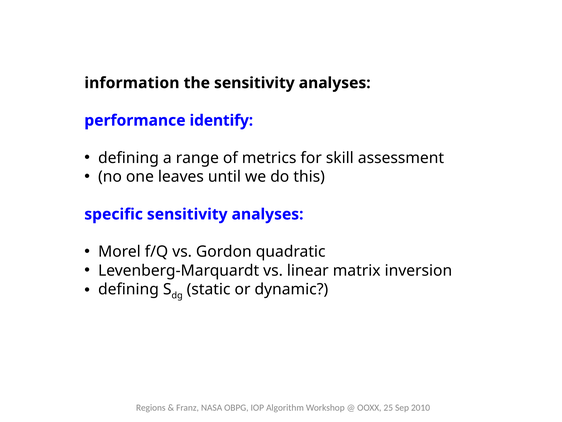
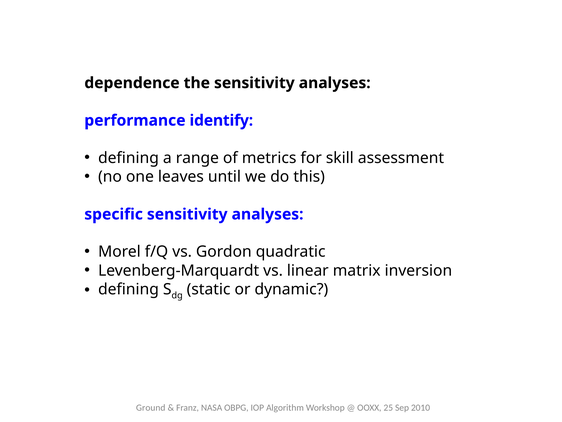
information: information -> dependence (132, 83)
Regions: Regions -> Ground (151, 407)
